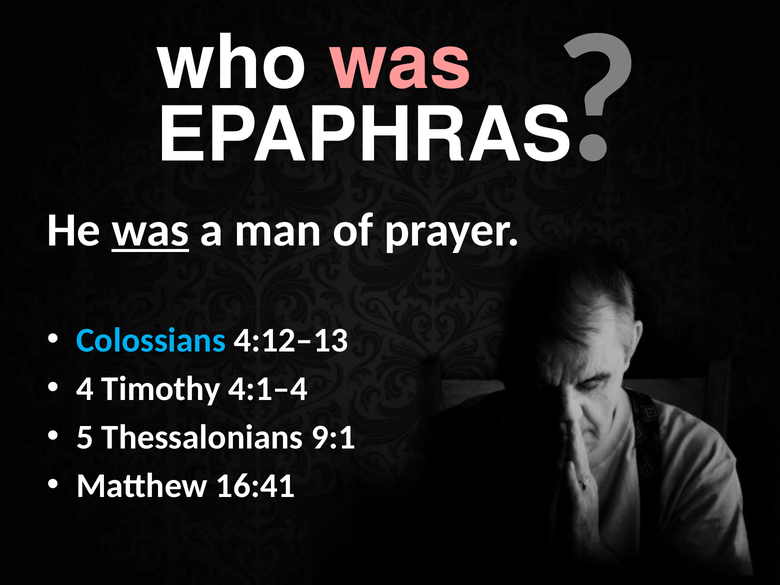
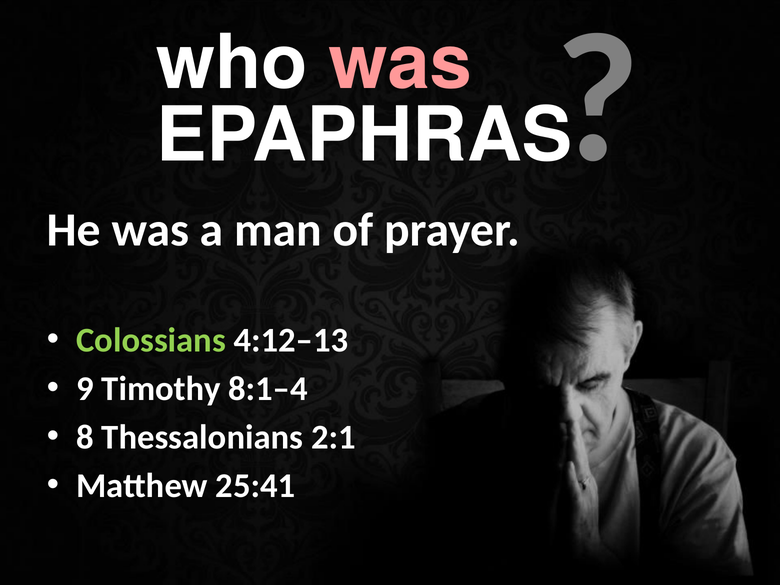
was underline: present -> none (150, 230)
Colossians colour: light blue -> light green (151, 340)
4: 4 -> 9 (85, 389)
4:1–4: 4:1–4 -> 8:1–4 (268, 389)
5: 5 -> 8 (85, 437)
9:1: 9:1 -> 2:1 (333, 437)
16:41: 16:41 -> 25:41 (255, 486)
